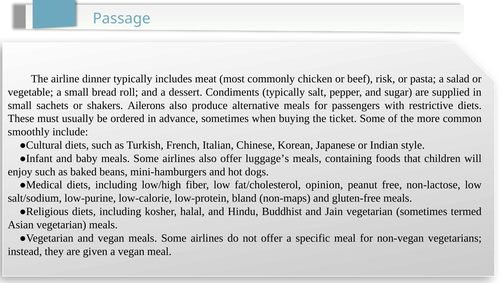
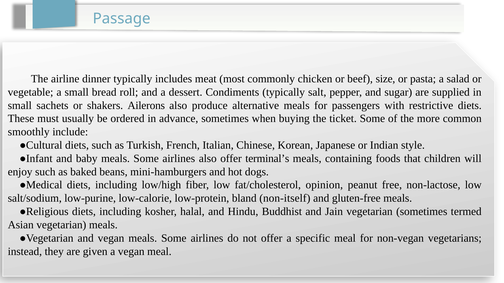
risk: risk -> size (385, 79)
luggage’s: luggage’s -> terminal’s (267, 159)
non-maps: non-maps -> non-itself (285, 199)
